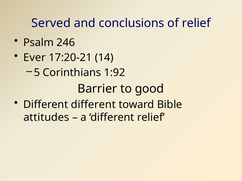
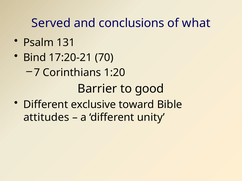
of relief: relief -> what (196, 23)
246: 246 -> 131 (66, 43)
Ever: Ever -> Bind (35, 58)
14: 14 -> 70 (104, 58)
5: 5 -> 7 (37, 73)
1:92: 1:92 -> 1:20 (115, 73)
Different different: different -> exclusive (93, 105)
different relief: relief -> unity (151, 118)
